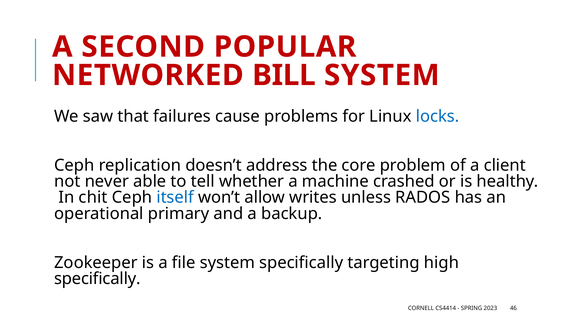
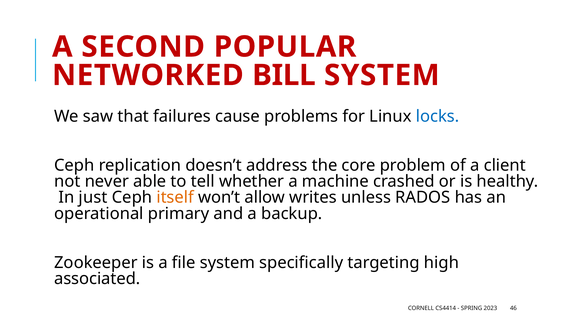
chit: chit -> just (93, 198)
itself colour: blue -> orange (175, 198)
specifically: specifically -> associated (97, 279)
